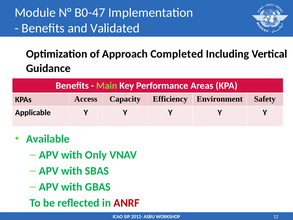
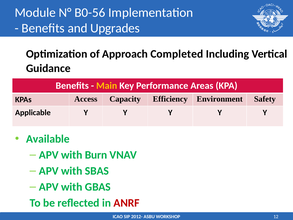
B0-47: B0-47 -> B0-56 (90, 13)
Validated: Validated -> Upgrades (115, 28)
Main colour: light green -> yellow (107, 86)
Only: Only -> Burn (96, 155)
